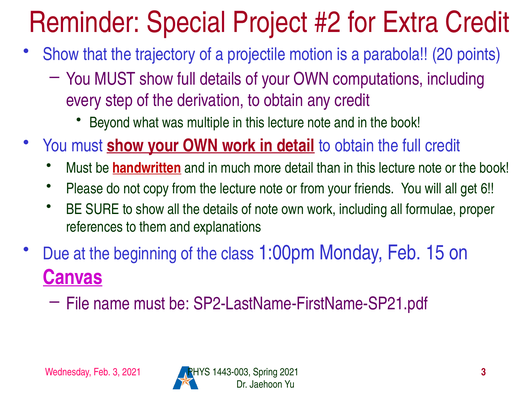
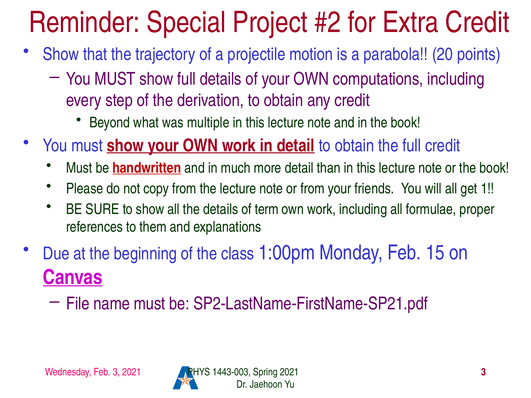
6: 6 -> 1 (487, 189)
of note: note -> term (267, 209)
